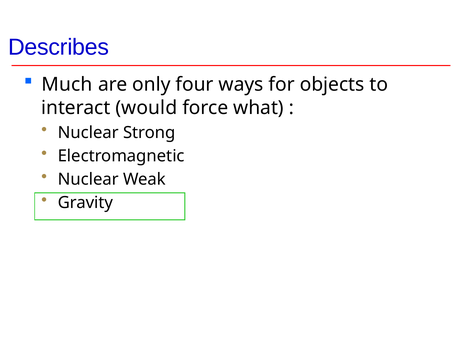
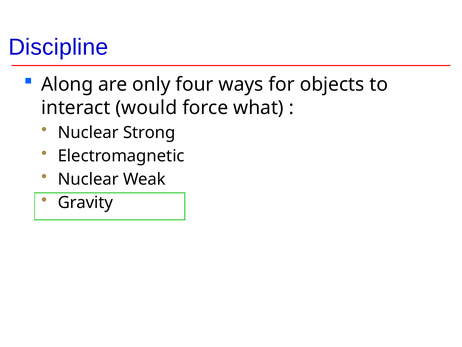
Describes: Describes -> Discipline (58, 47)
Much: Much -> Along (67, 85)
